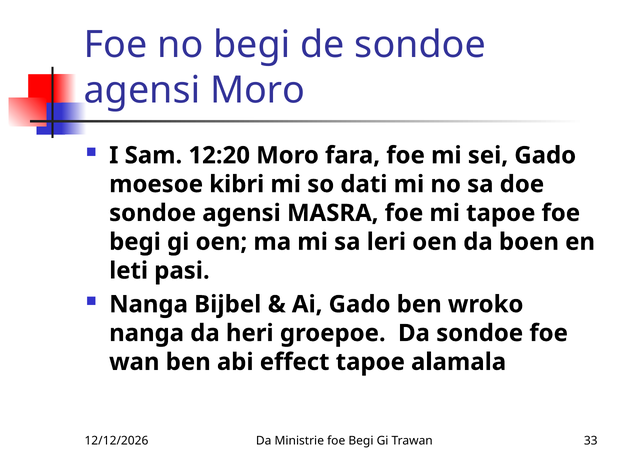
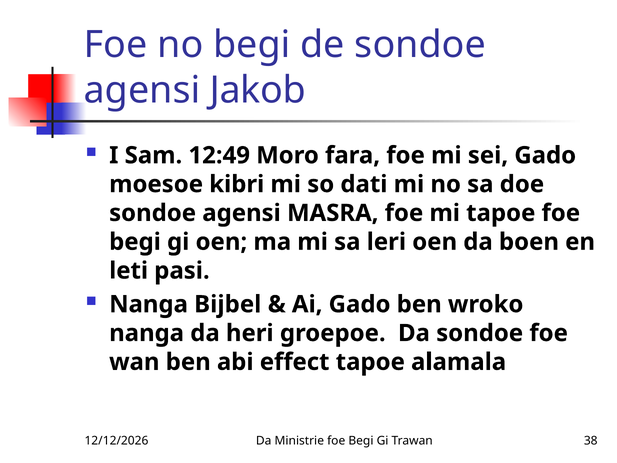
agensi Moro: Moro -> Jakob (258, 90)
12:20: 12:20 -> 12:49 (219, 155)
33: 33 -> 38 (591, 441)
